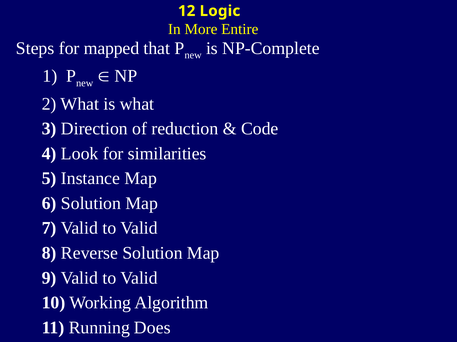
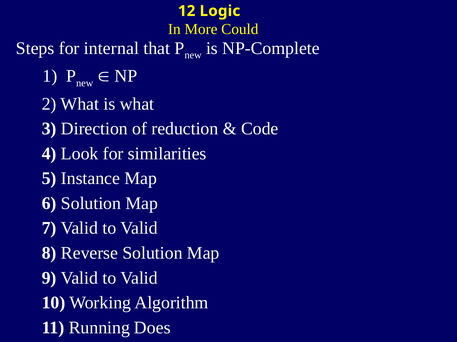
Entire: Entire -> Could (240, 29)
mapped: mapped -> internal (111, 48)
